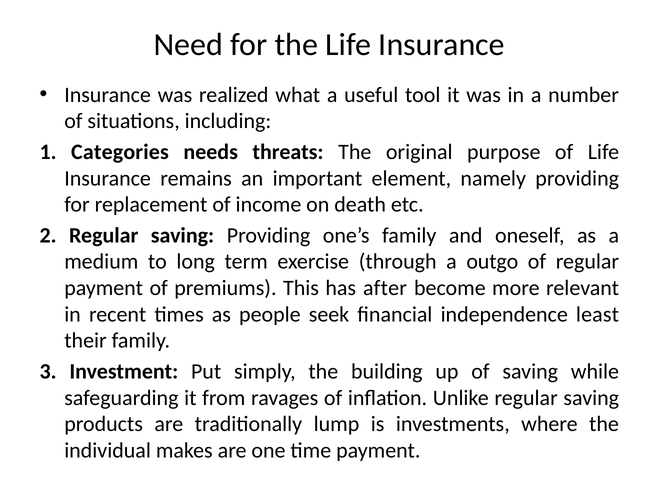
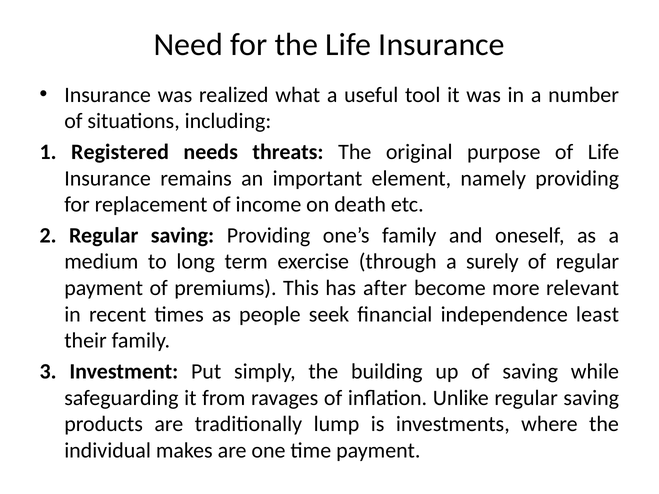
Categories: Categories -> Registered (120, 152)
outgo: outgo -> surely (492, 262)
